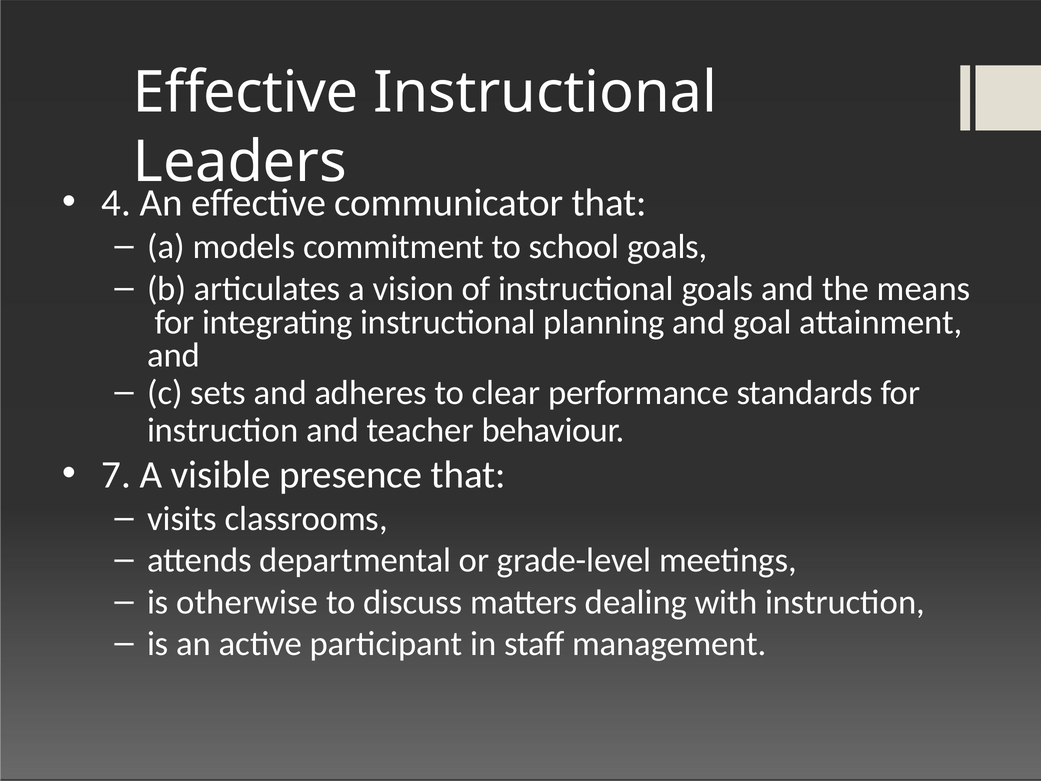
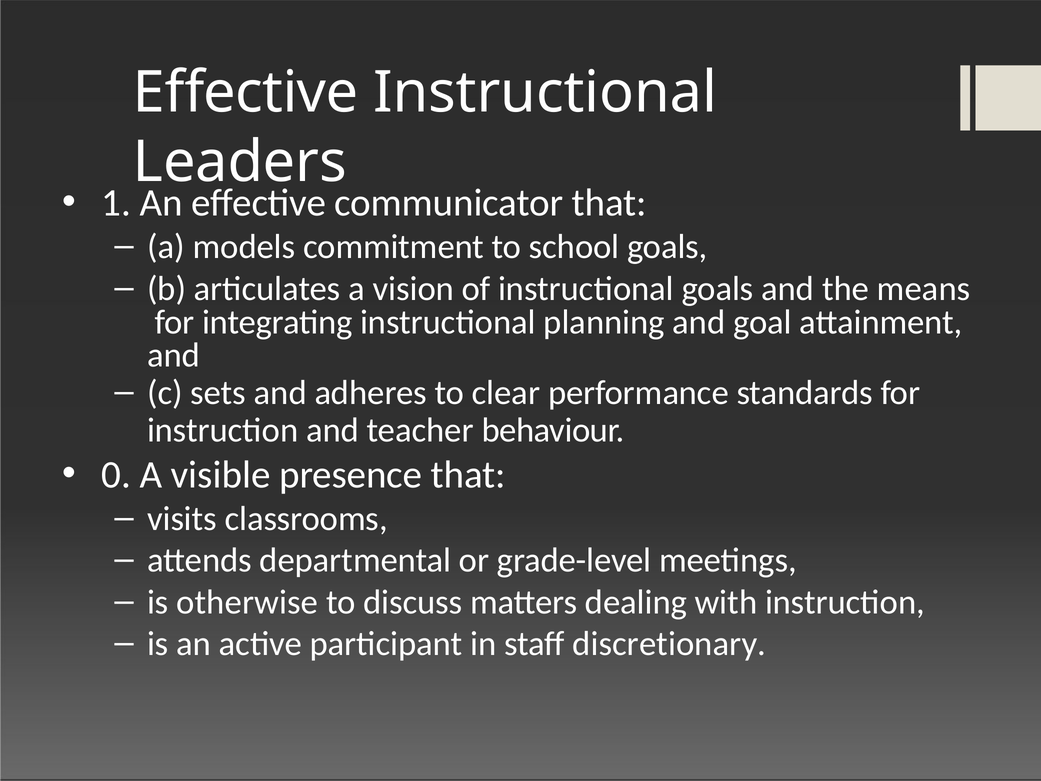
4: 4 -> 1 (116, 203)
7: 7 -> 0 (116, 474)
management: management -> discretionary (669, 644)
